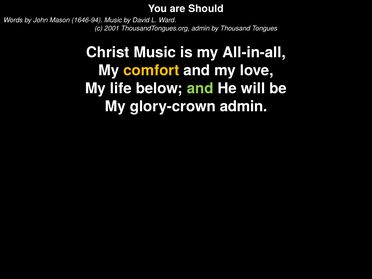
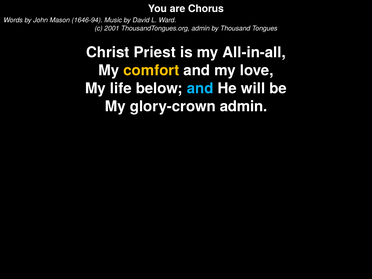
Should: Should -> Chorus (206, 9)
Christ Music: Music -> Priest (155, 53)
and colour: light green -> light blue (200, 89)
